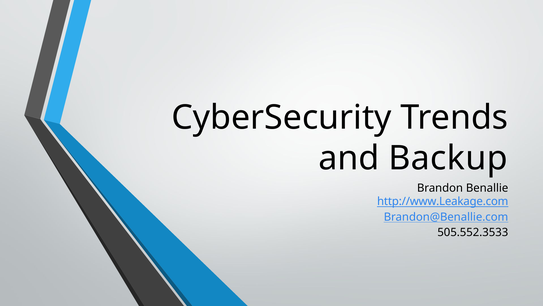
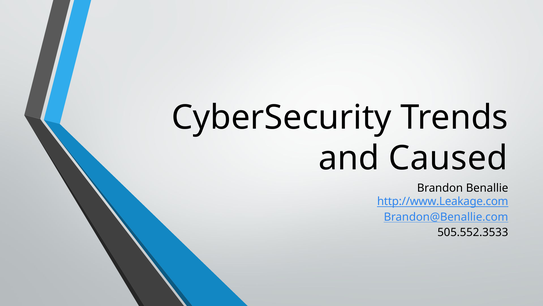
Backup: Backup -> Caused (448, 158)
